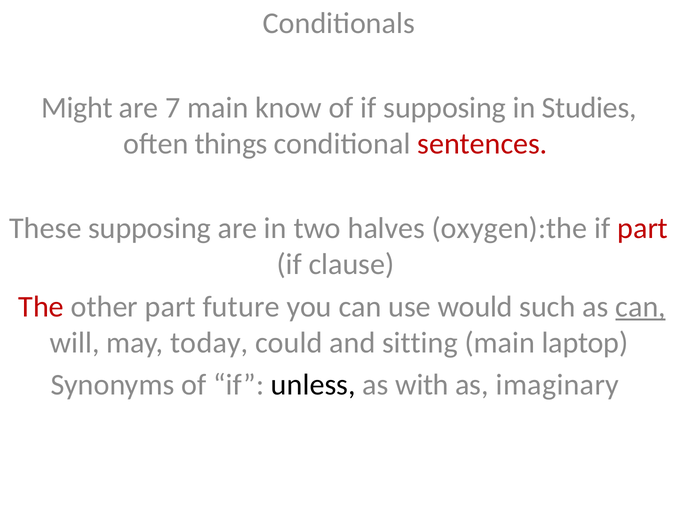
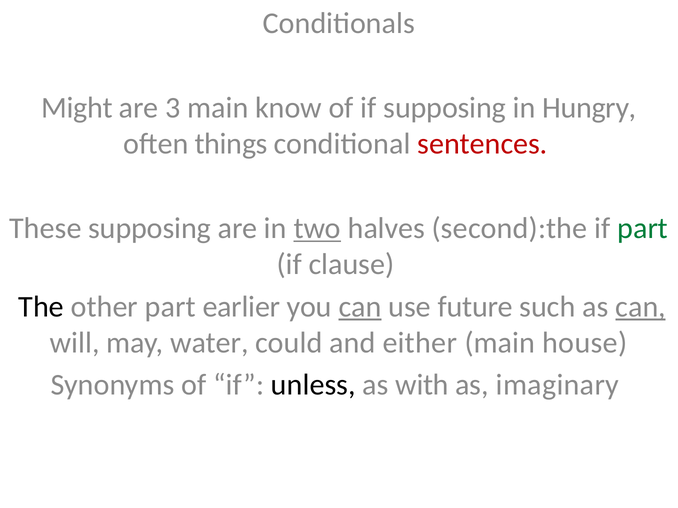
7: 7 -> 3 (173, 108)
Studies: Studies -> Hungry (589, 108)
two underline: none -> present (317, 229)
oxygen):the: oxygen):the -> second):the (510, 229)
part colour: red -> green (643, 229)
The colour: red -> black (41, 307)
future: future -> earlier (241, 307)
can underline: none -> present (360, 307)
would: would -> future (475, 307)
today: today -> water (209, 343)
sitting: sitting -> either (420, 343)
laptop: laptop -> house (585, 343)
